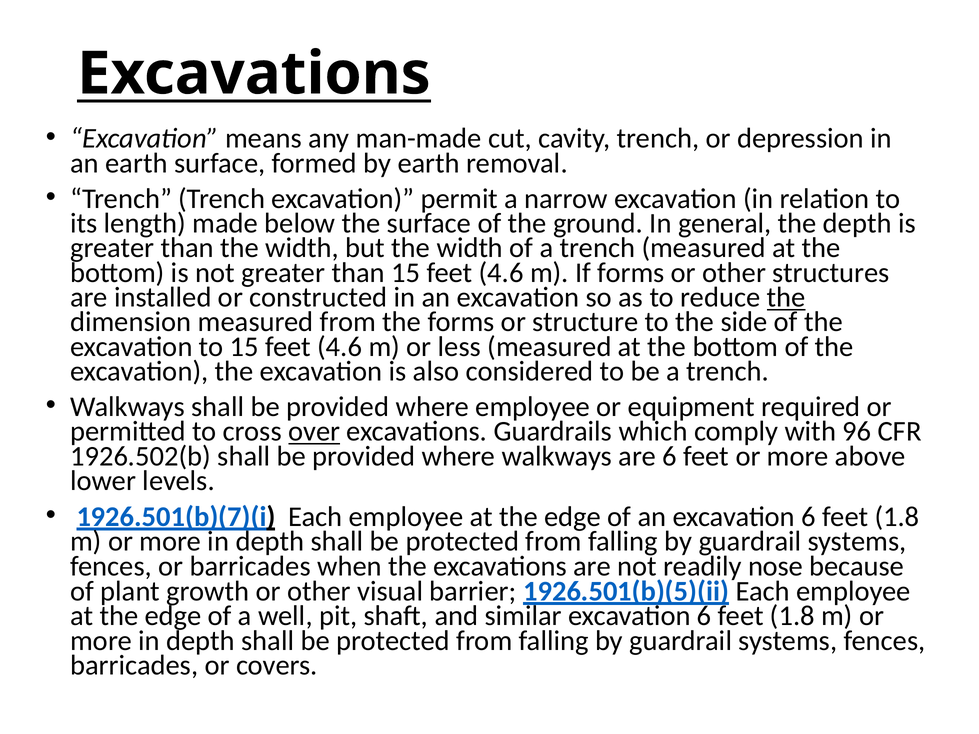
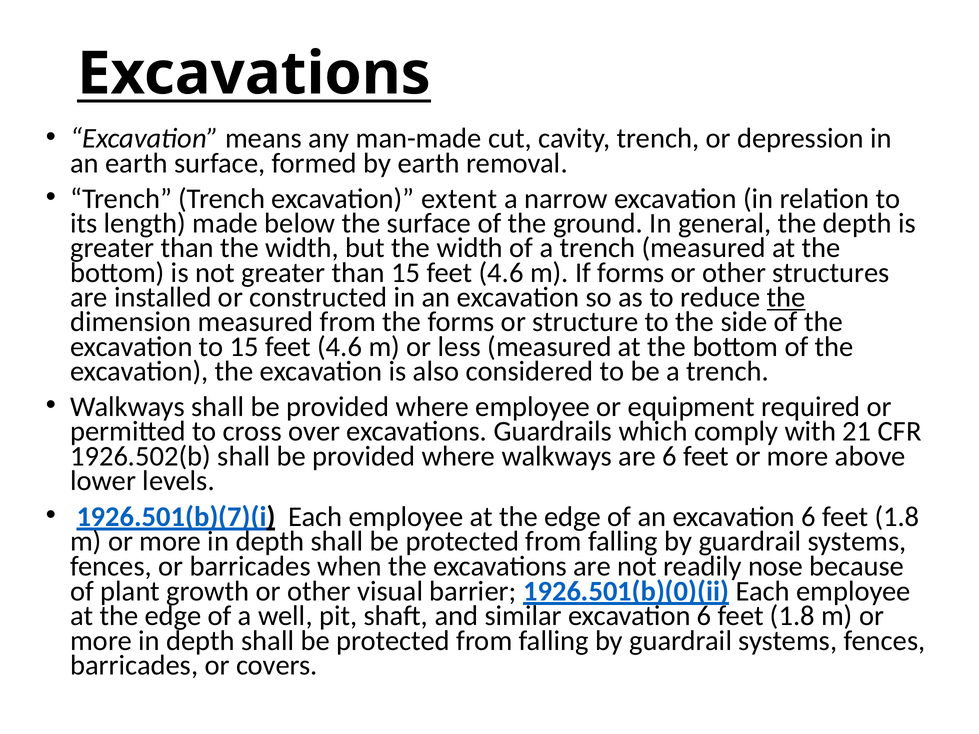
permit: permit -> extent (459, 199)
over underline: present -> none (314, 432)
96: 96 -> 21 (857, 432)
1926.501(b)(5)(ii: 1926.501(b)(5)(ii -> 1926.501(b)(0)(ii (626, 591)
